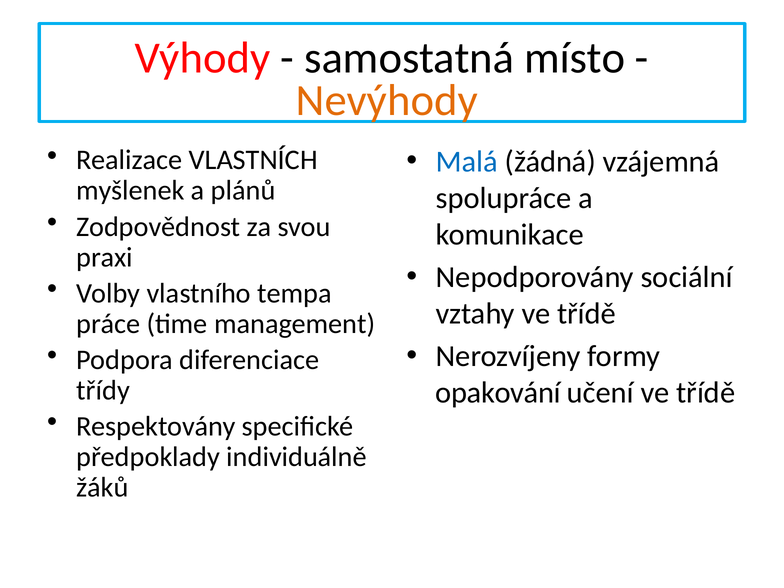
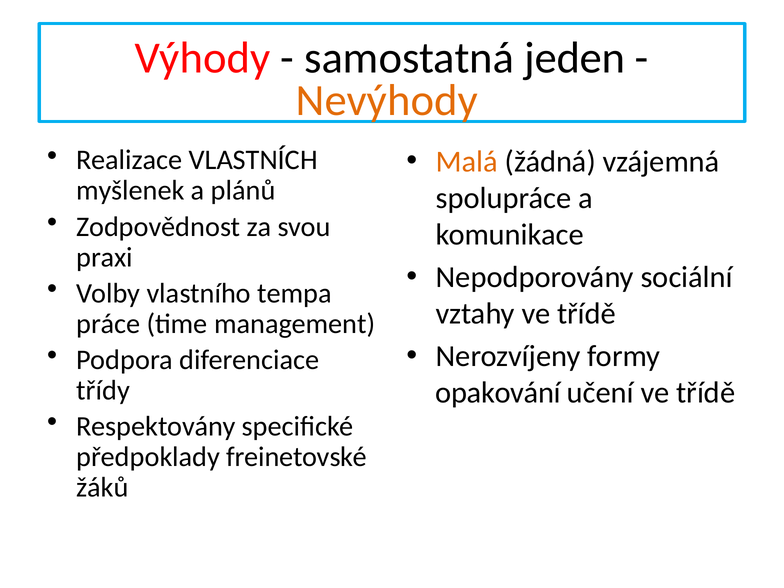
místo: místo -> jeden (575, 58)
Malá colour: blue -> orange (467, 161)
individuálně: individuálně -> freinetovské (297, 457)
